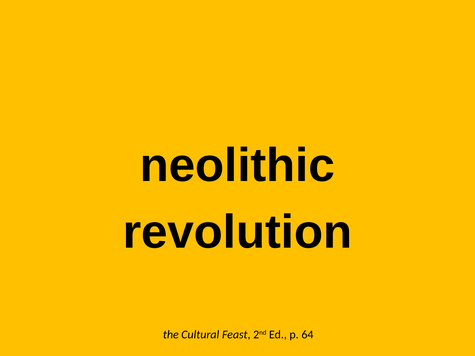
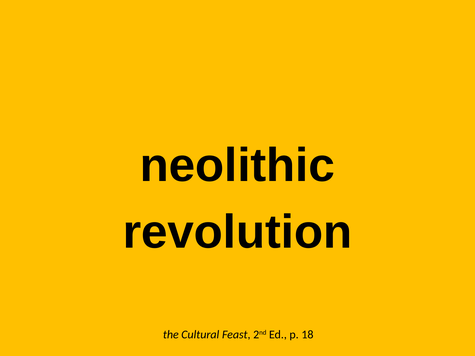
64: 64 -> 18 (307, 335)
